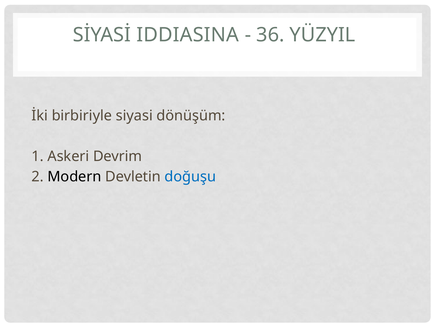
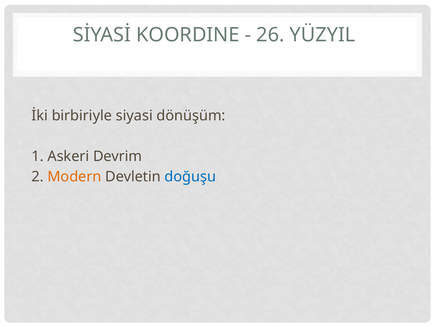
IDDIASINA: IDDIASINA -> KOORDINE (188, 35)
36: 36 -> 26 (270, 35)
Modern colour: black -> orange (74, 176)
